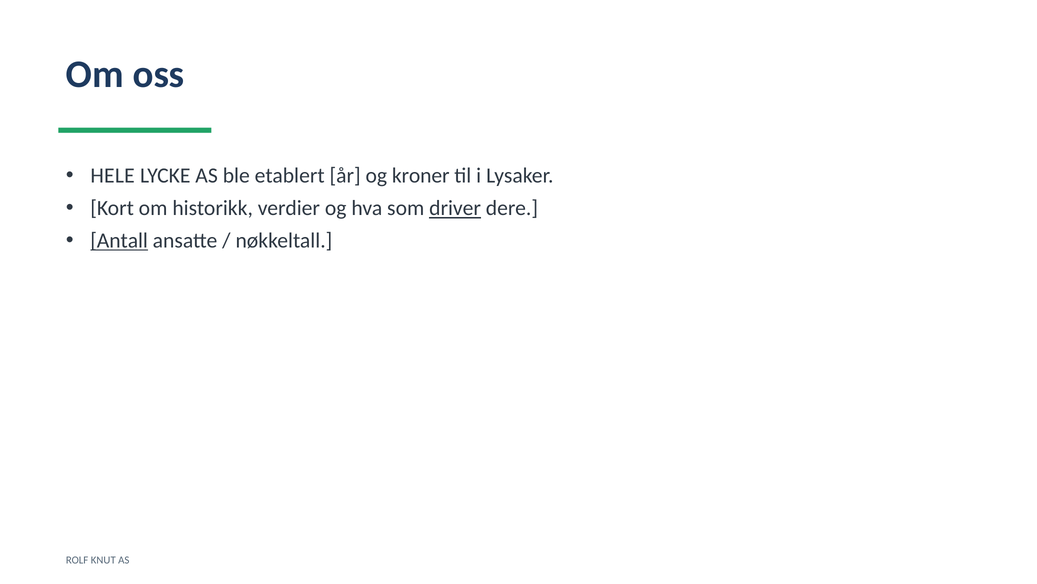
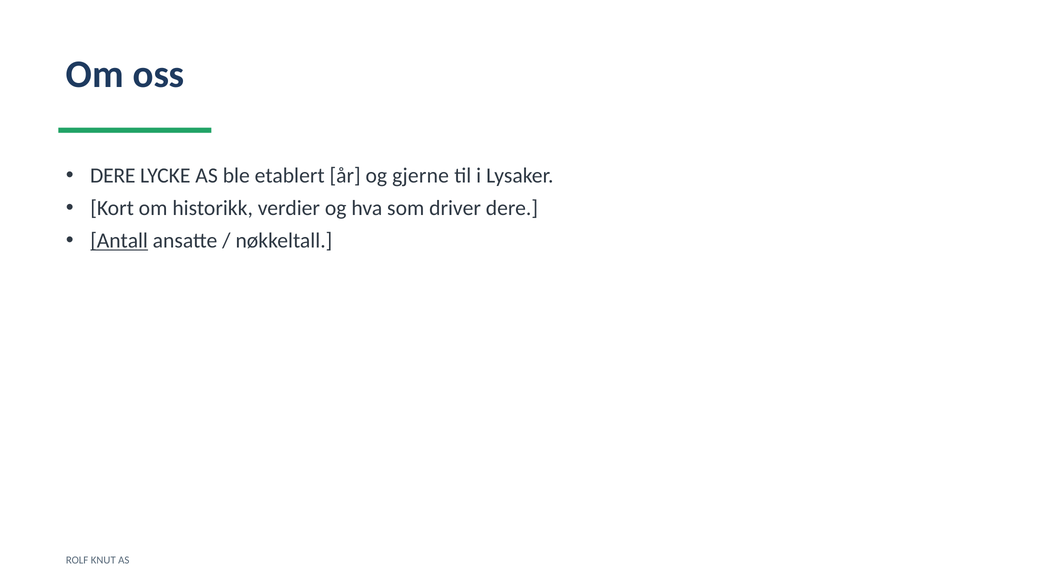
HELE: HELE -> DERE (113, 176)
kroner: kroner -> gjerne (421, 176)
driver underline: present -> none (455, 208)
